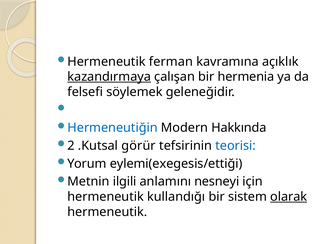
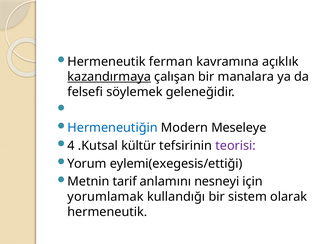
hermenia: hermenia -> manalara (246, 77)
Hakkında: Hakkında -> Meseleye (239, 128)
2: 2 -> 4 (71, 146)
görür: görür -> kültür (139, 146)
teorisi colour: blue -> purple (236, 146)
ilgili: ilgili -> tarif (125, 182)
hermeneutik: hermeneutik -> yorumlamak (106, 197)
olarak underline: present -> none (289, 197)
